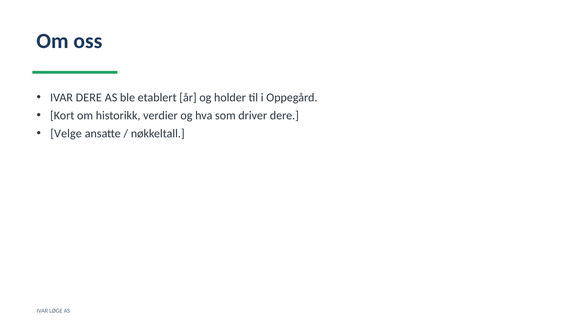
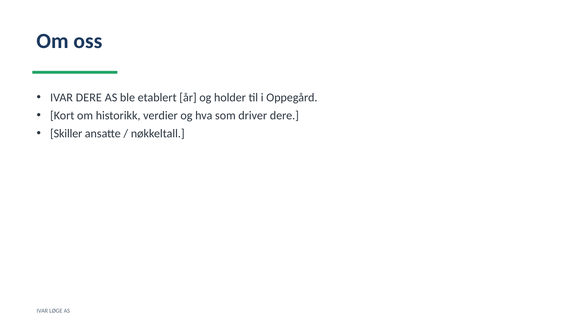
Velge: Velge -> Skiller (66, 134)
